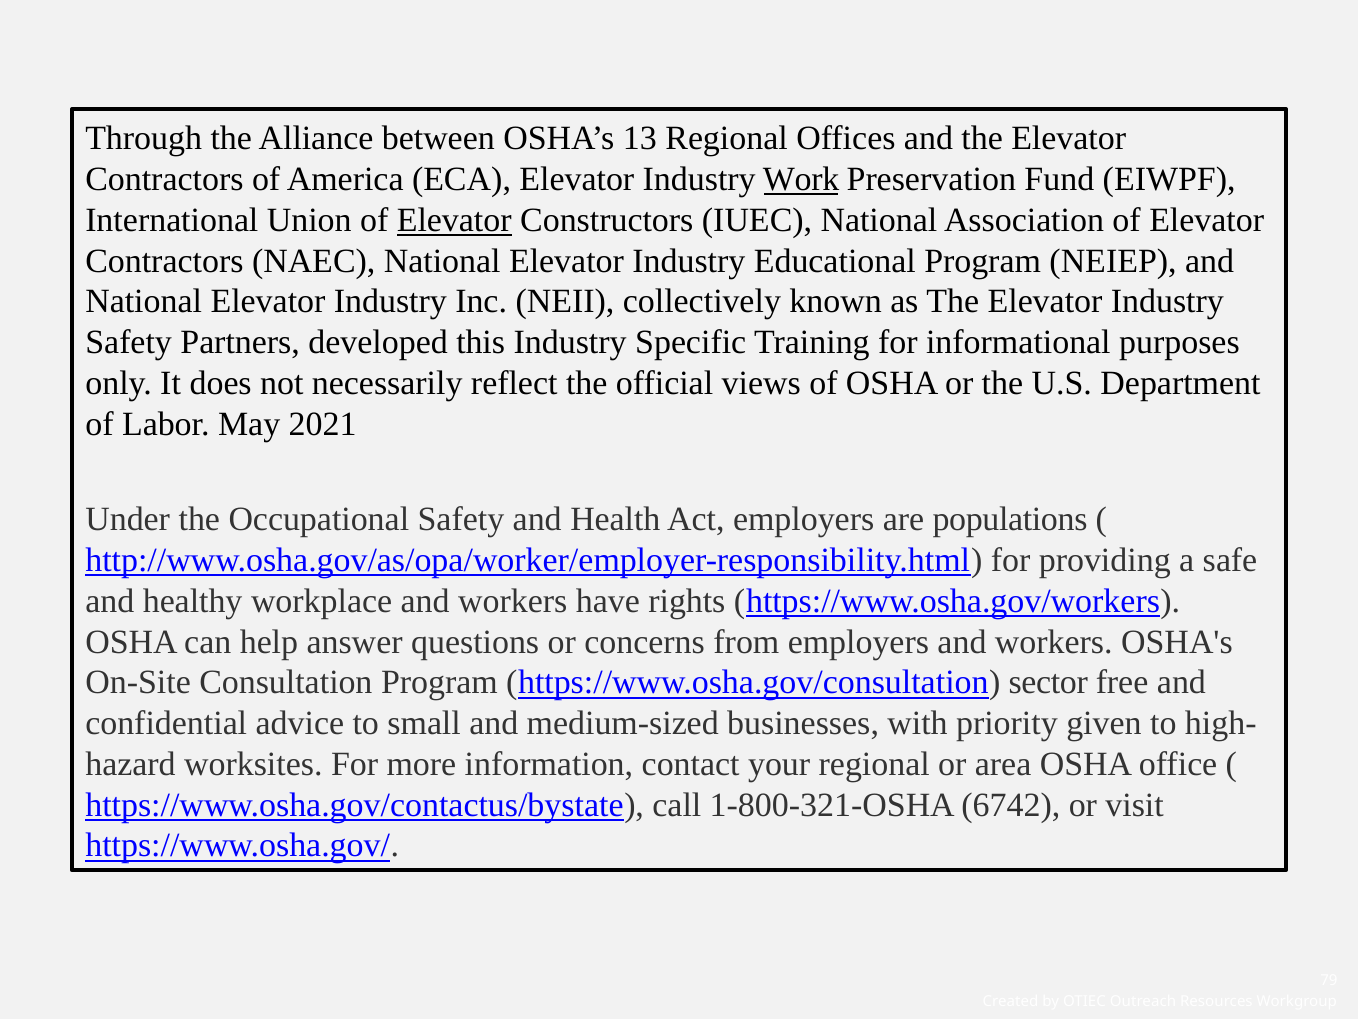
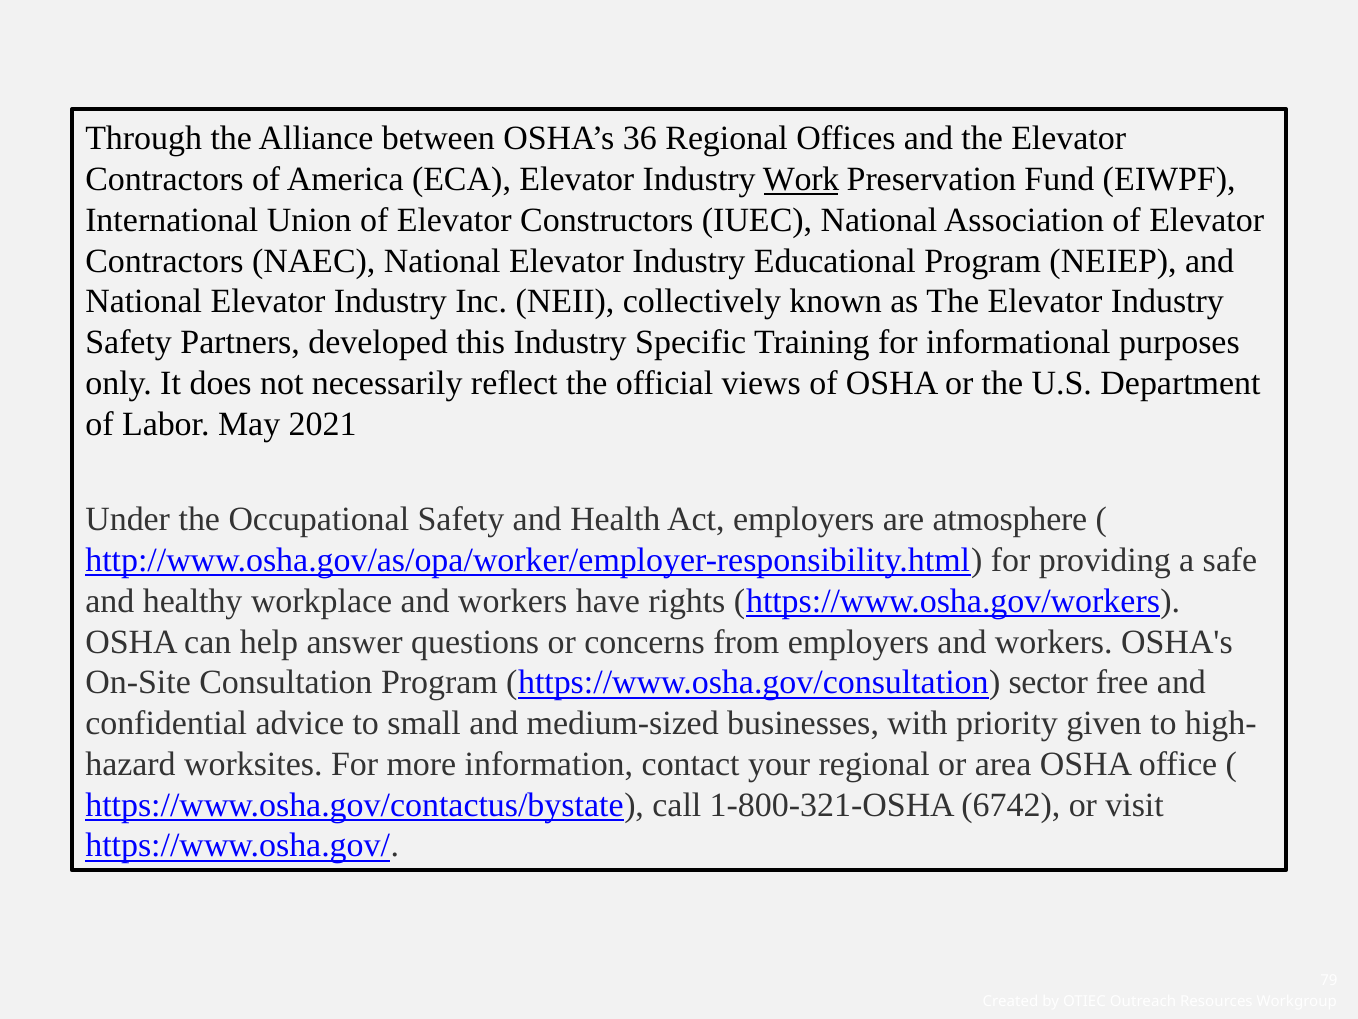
13: 13 -> 36 (640, 138)
Elevator underline: present -> none (454, 220)
populations: populations -> atmosphere (1010, 519)
